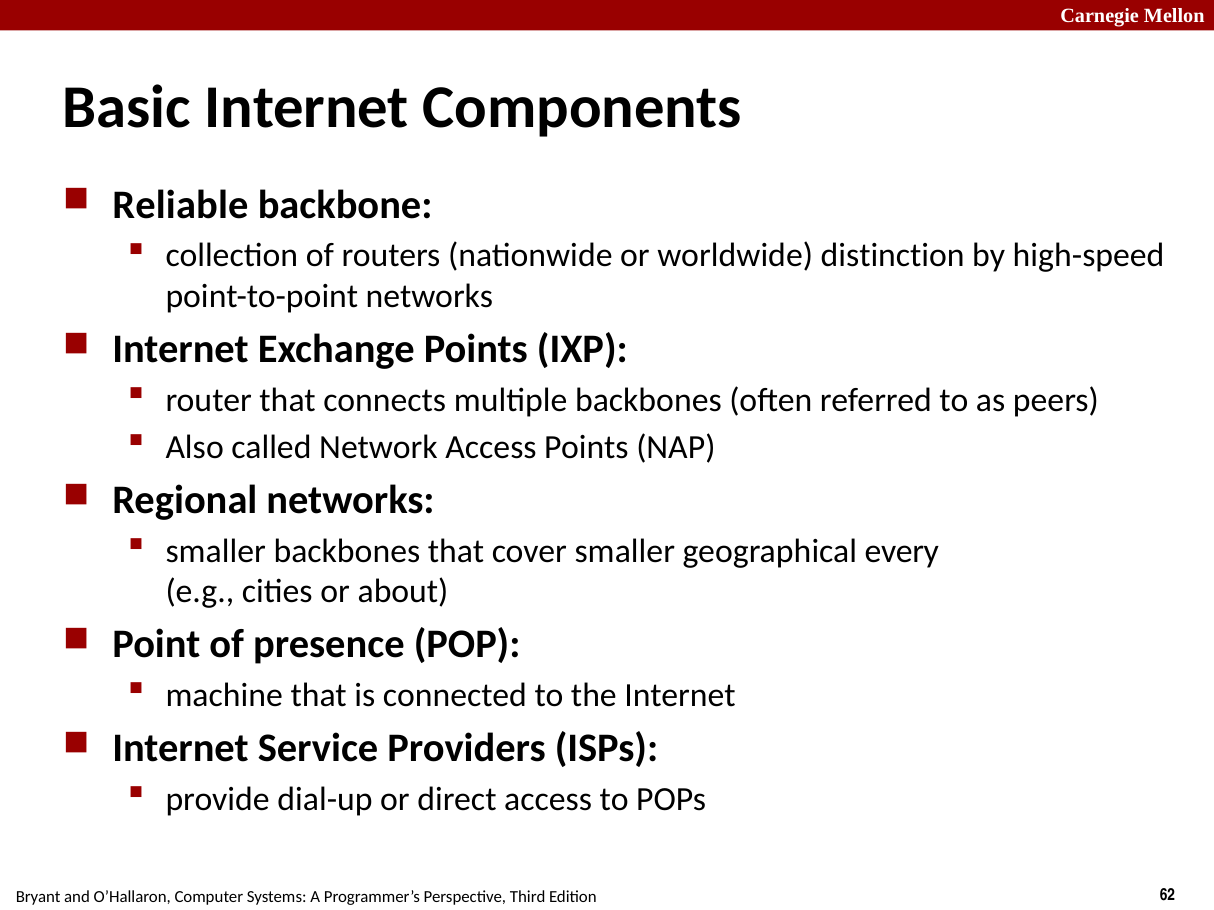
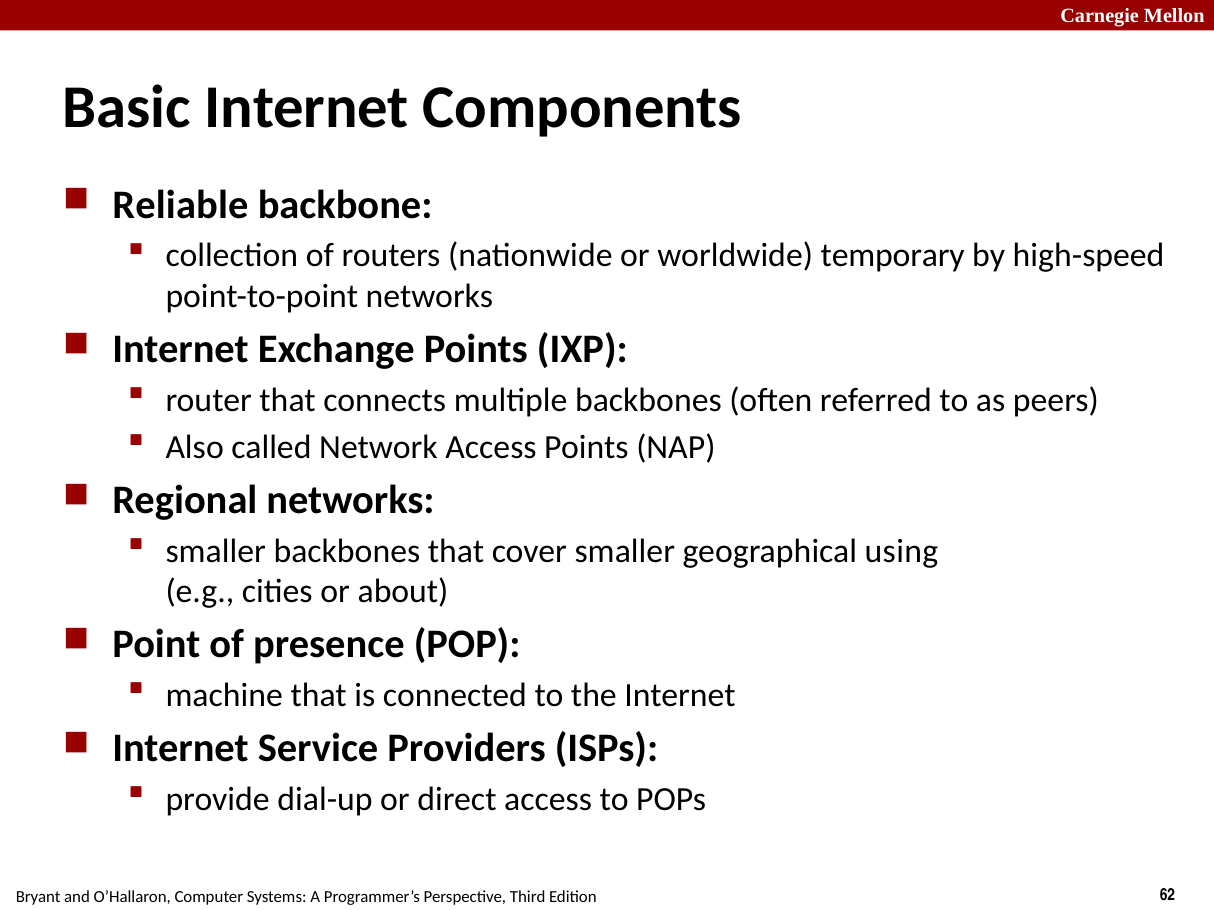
distinction: distinction -> temporary (893, 256)
every: every -> using (901, 551)
